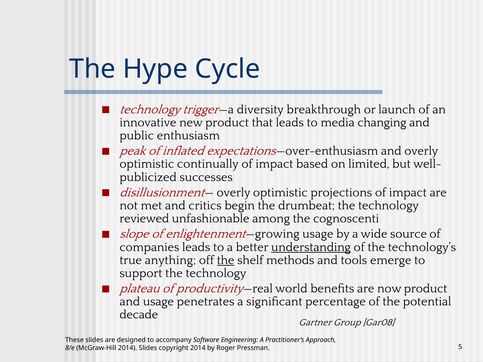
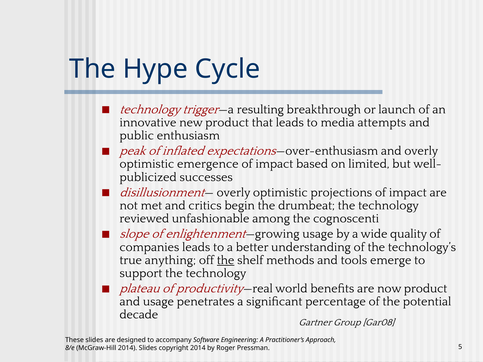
diversity: diversity -> resulting (260, 110)
changing: changing -> attempts (382, 123)
continually: continually -> emergence (208, 164)
source: source -> quality (409, 234)
understanding underline: present -> none (311, 247)
